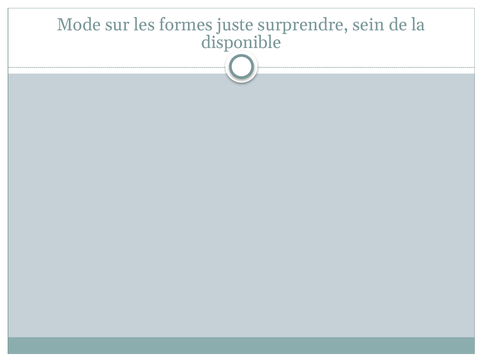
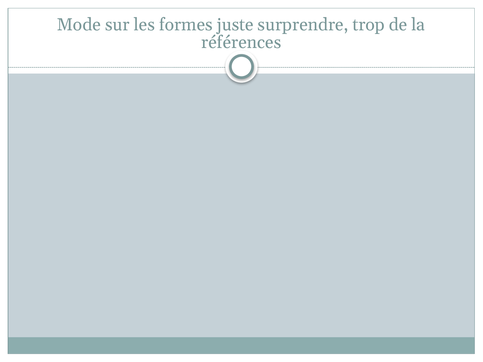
sein: sein -> trop (369, 25)
disponible: disponible -> références (241, 43)
